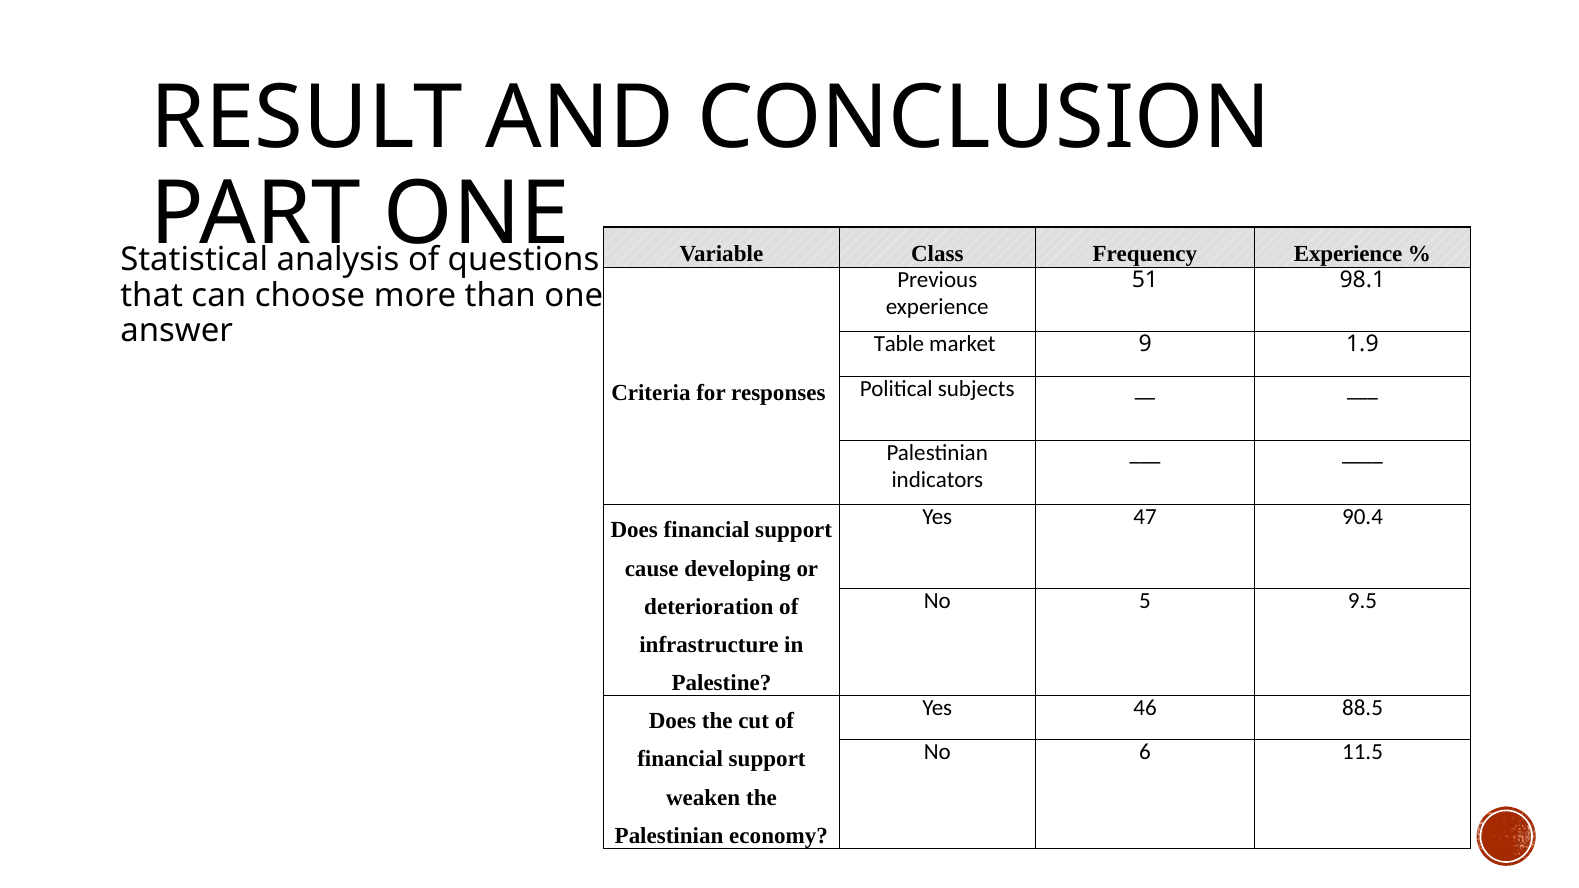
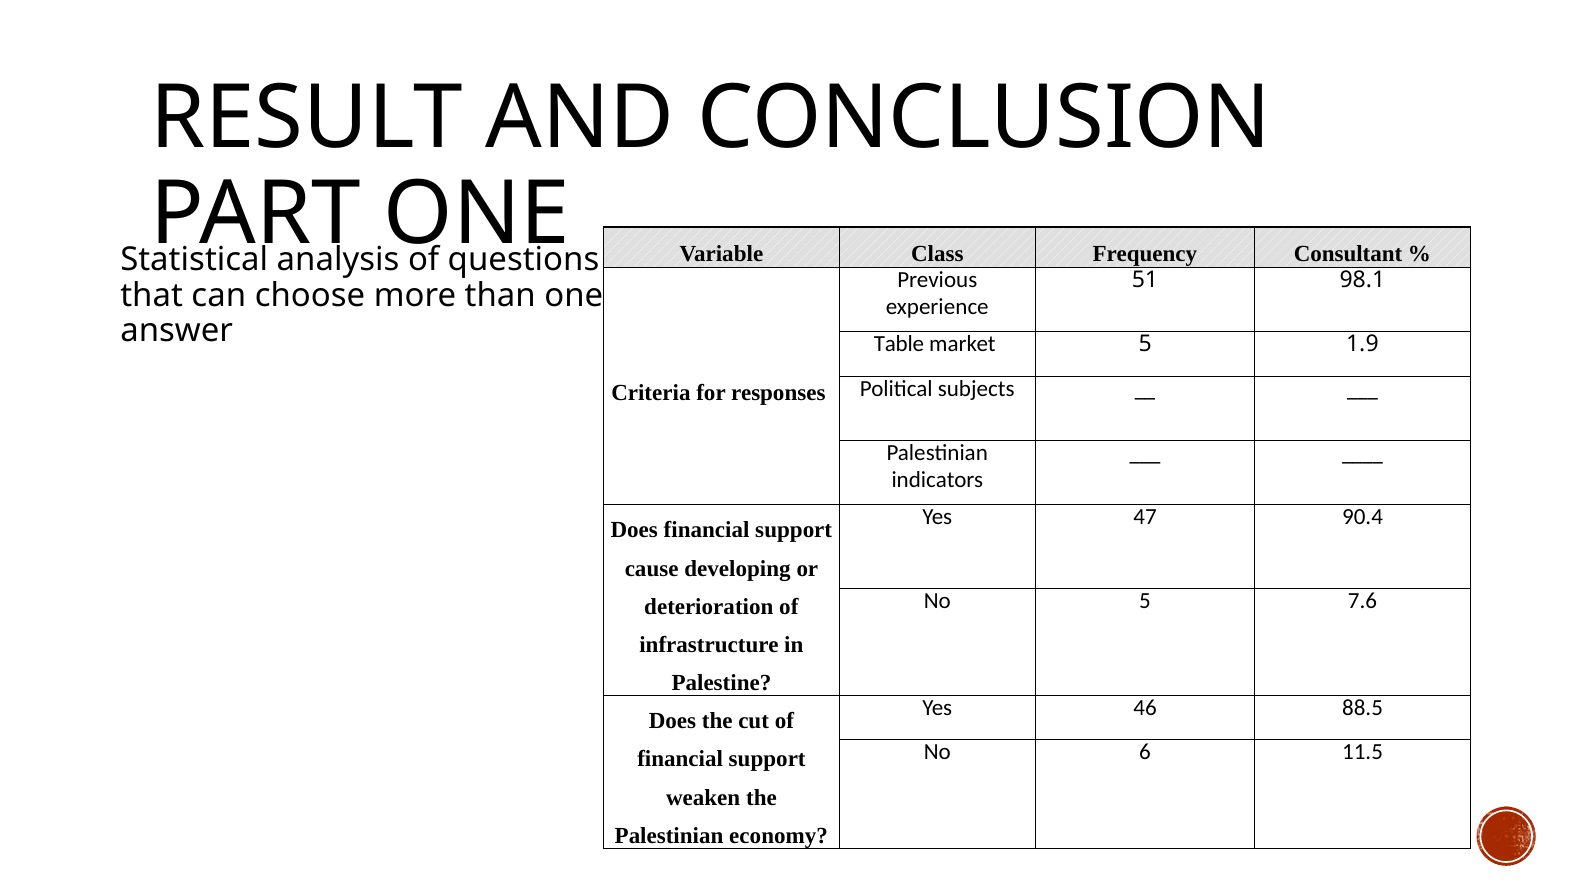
Frequency Experience: Experience -> Consultant (1348, 254)
market 9: 9 -> 5 (1145, 344)
9.5: 9.5 -> 7.6 (1362, 601)
